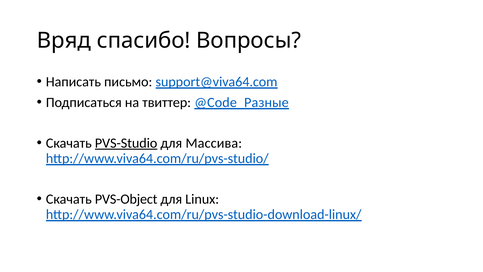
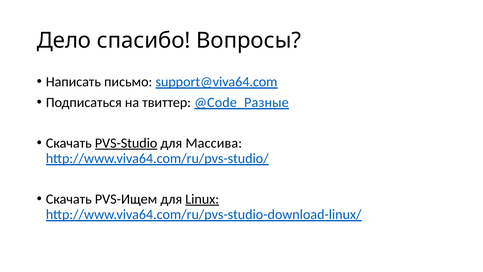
Вряд: Вряд -> Дело (64, 41)
PVS-Object: PVS-Object -> PVS-Ищем (126, 199)
Linux underline: none -> present (202, 199)
